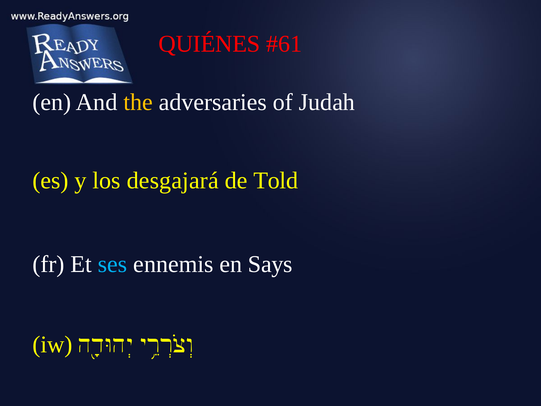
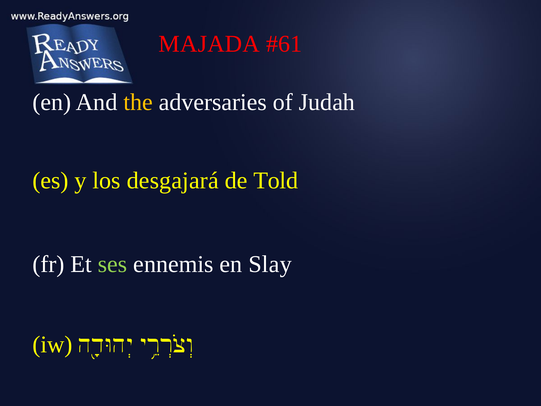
QUIÉNES: QUIÉNES -> MAJADA (209, 44)
ses colour: light blue -> light green (113, 264)
Says: Says -> Slay (270, 264)
